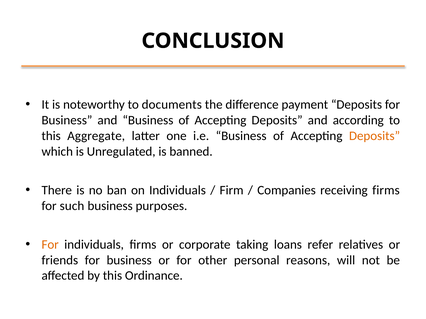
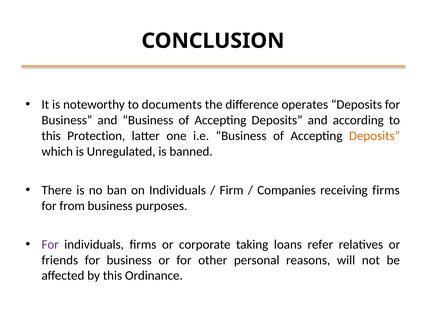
payment: payment -> operates (305, 105)
Aggregate: Aggregate -> Protection (96, 136)
such: such -> from (72, 206)
For colour: orange -> purple (50, 245)
